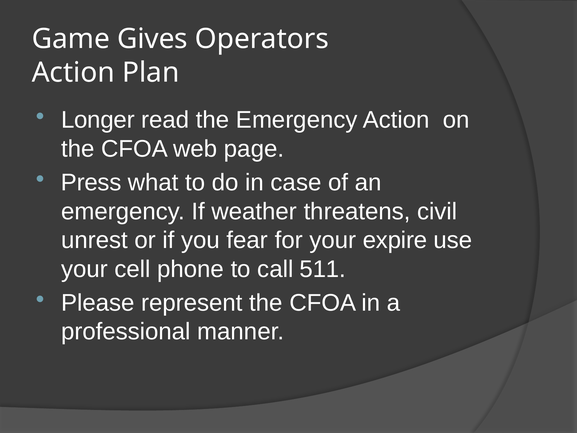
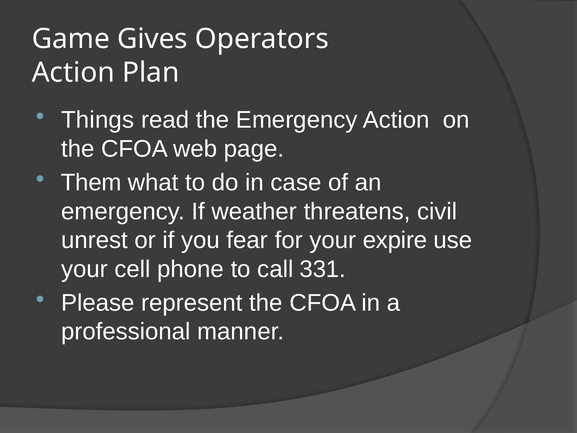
Longer: Longer -> Things (98, 120)
Press: Press -> Them (91, 182)
511: 511 -> 331 (323, 269)
